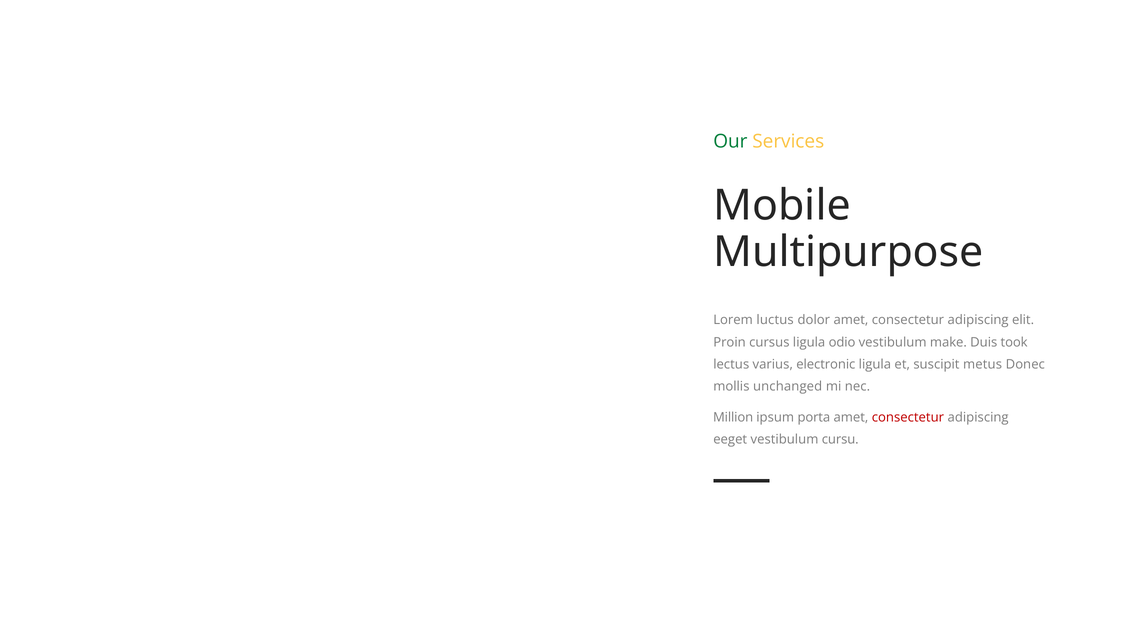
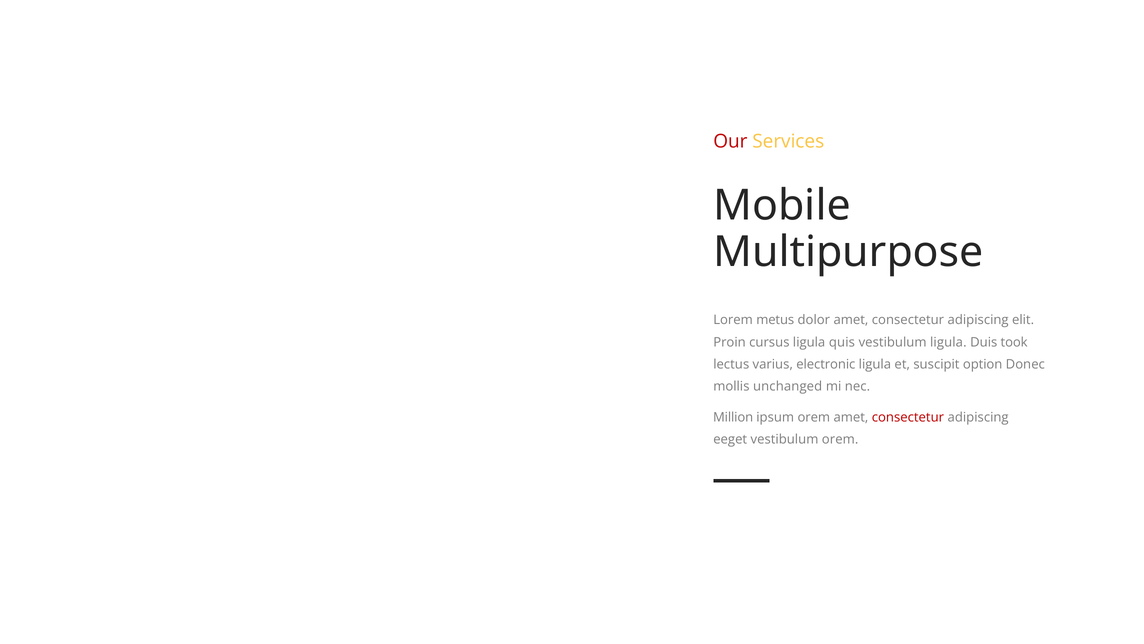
Our colour: green -> red (730, 141)
luctus: luctus -> metus (775, 320)
odio: odio -> quis (842, 342)
vestibulum make: make -> ligula (948, 342)
metus: metus -> option (983, 364)
ipsum porta: porta -> orem (814, 417)
vestibulum cursu: cursu -> orem (840, 439)
